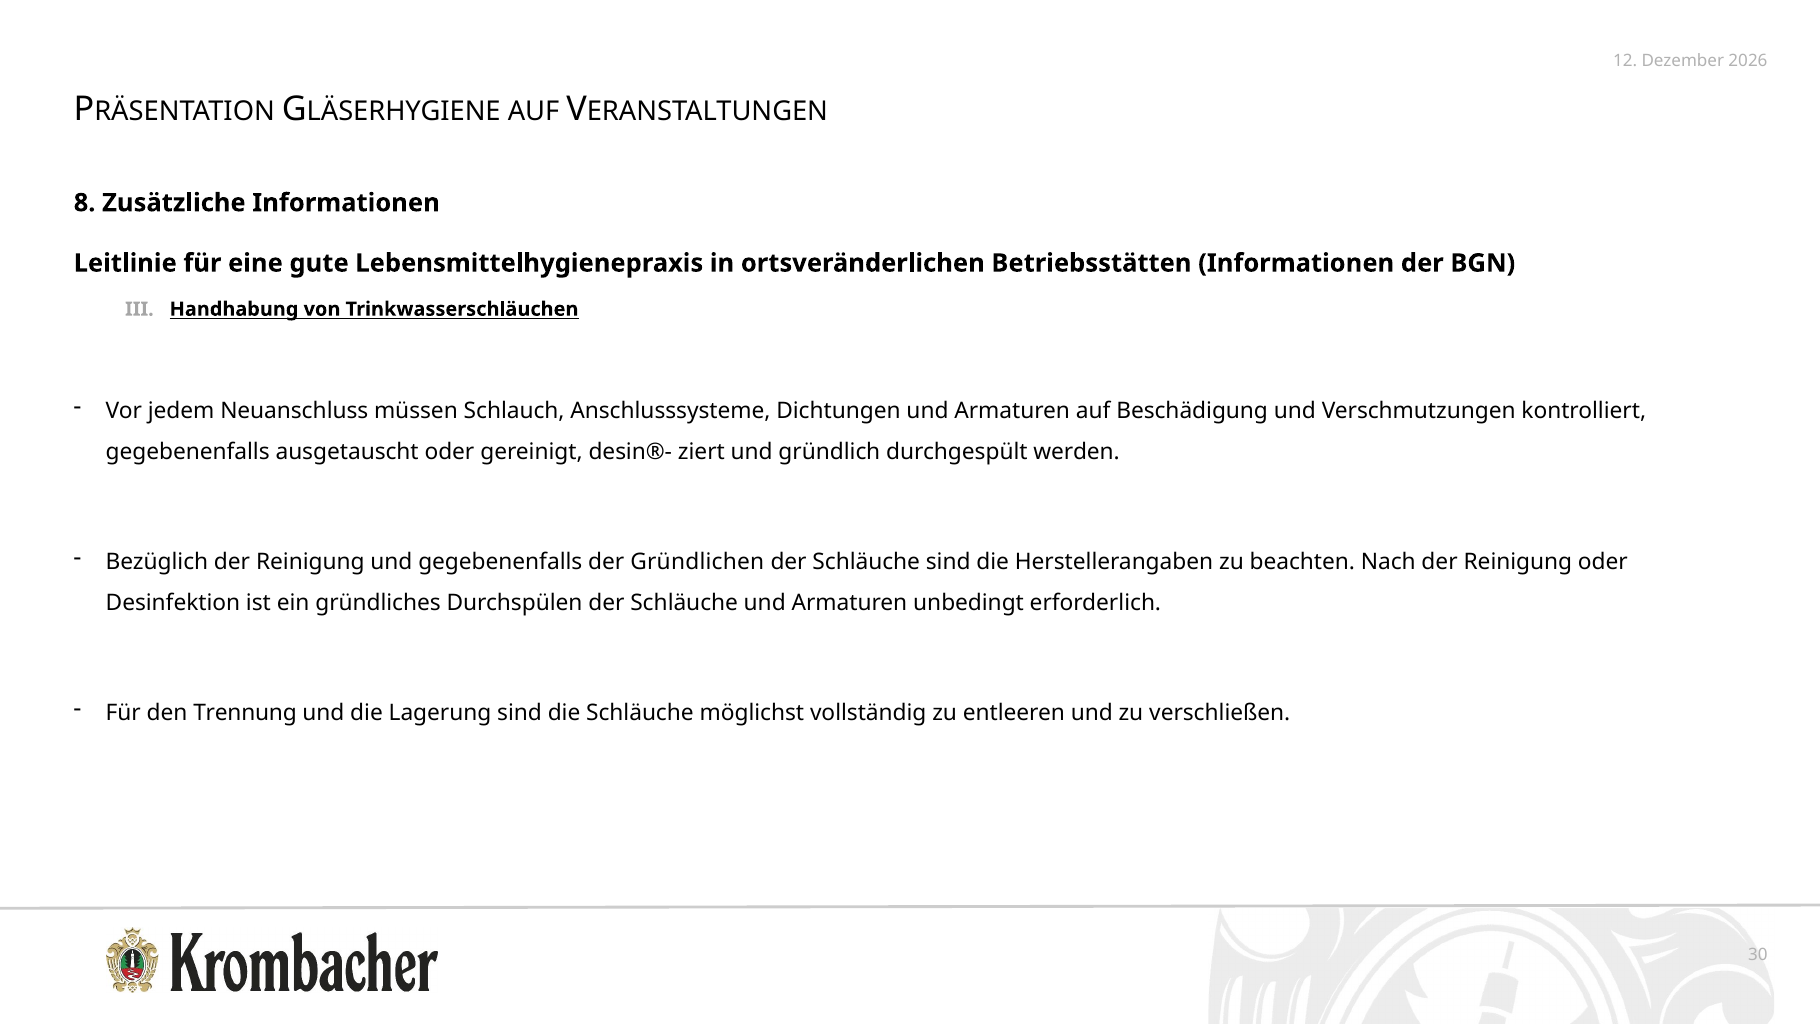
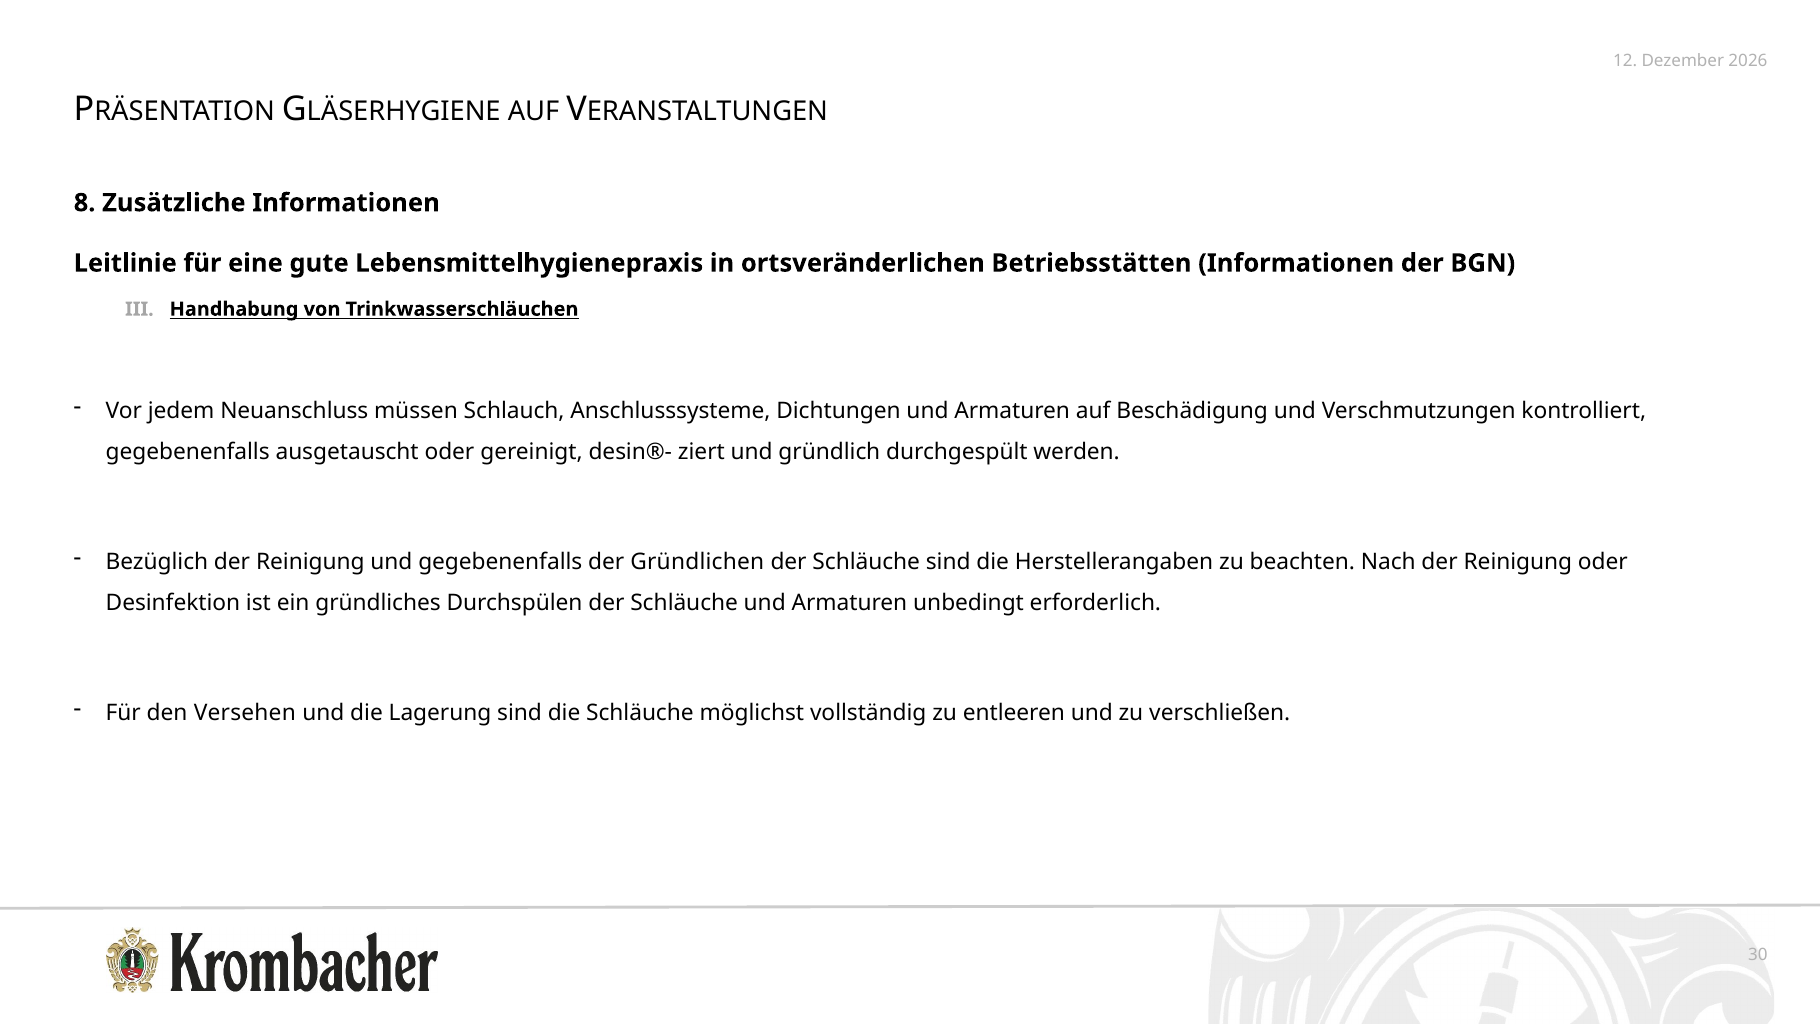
Trennung: Trennung -> Versehen (245, 713)
